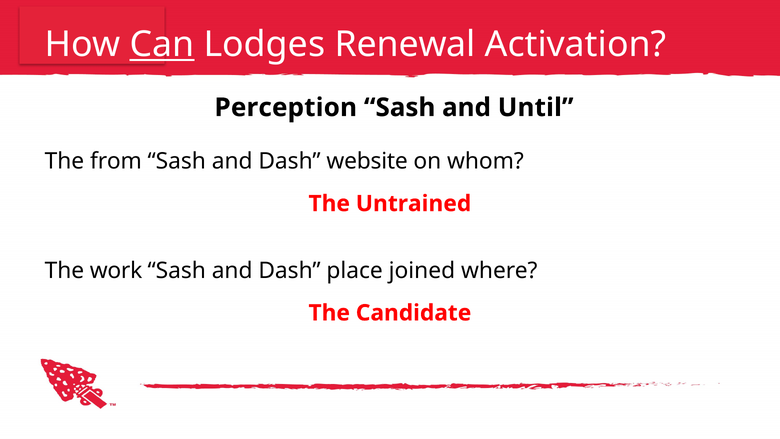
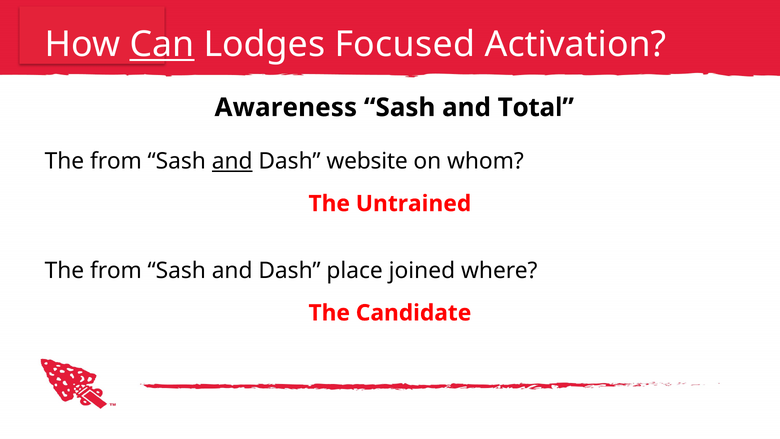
Renewal: Renewal -> Focused (405, 44)
Perception: Perception -> Awareness (286, 107)
Until: Until -> Total (536, 107)
and underline: none -> present (232, 161)
work: work -> from (116, 270)
